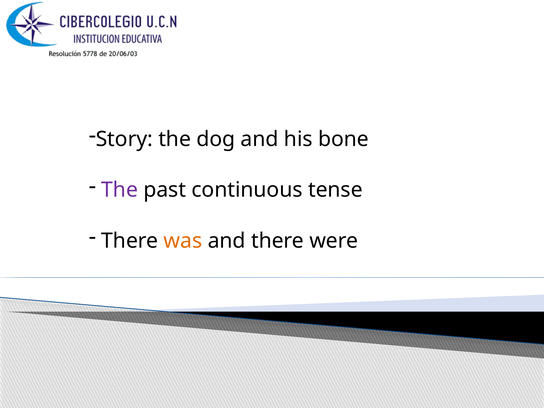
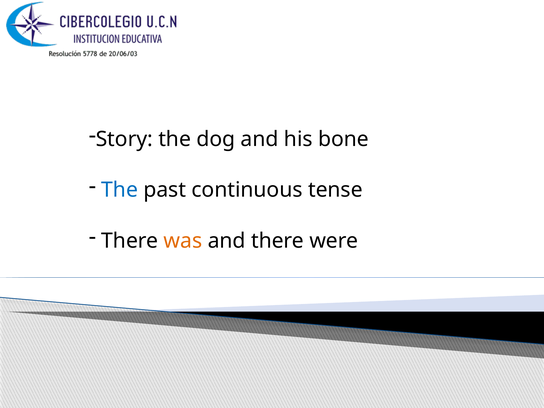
The colour: purple -> blue (120, 190)
